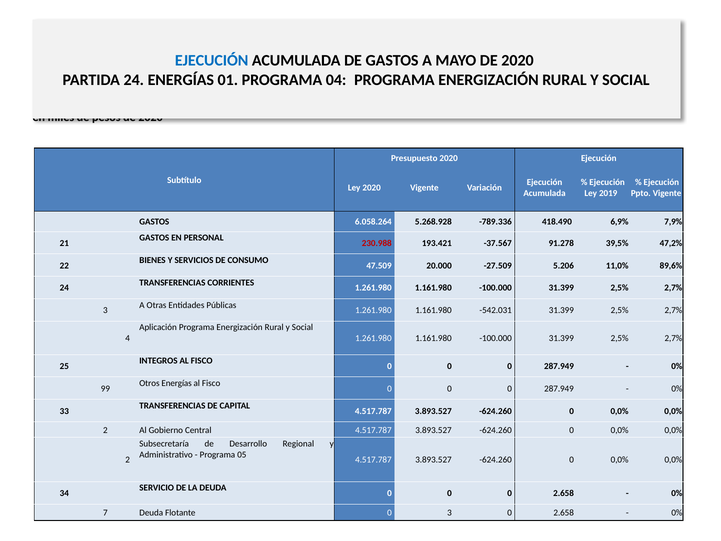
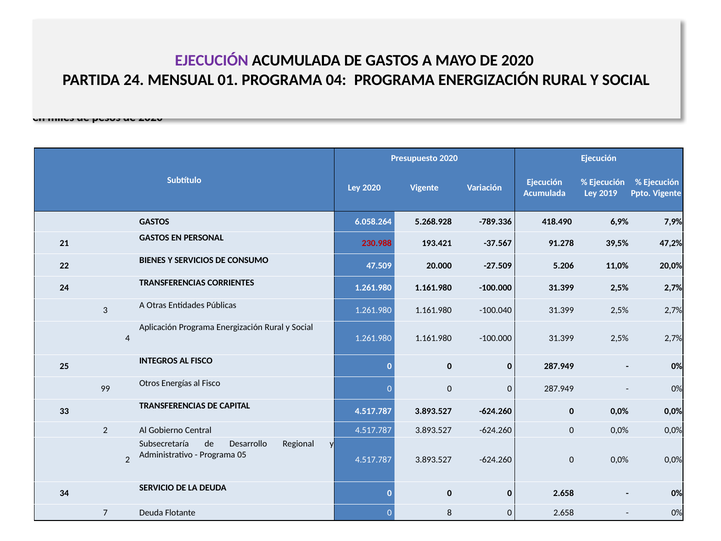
EJECUCIÓN colour: blue -> purple (212, 60)
24 ENERGÍAS: ENERGÍAS -> MENSUAL (181, 80)
89,6%: 89,6% -> 20,0% (671, 265)
-542.031: -542.031 -> -100.040 (496, 310)
0 3: 3 -> 8 (450, 512)
